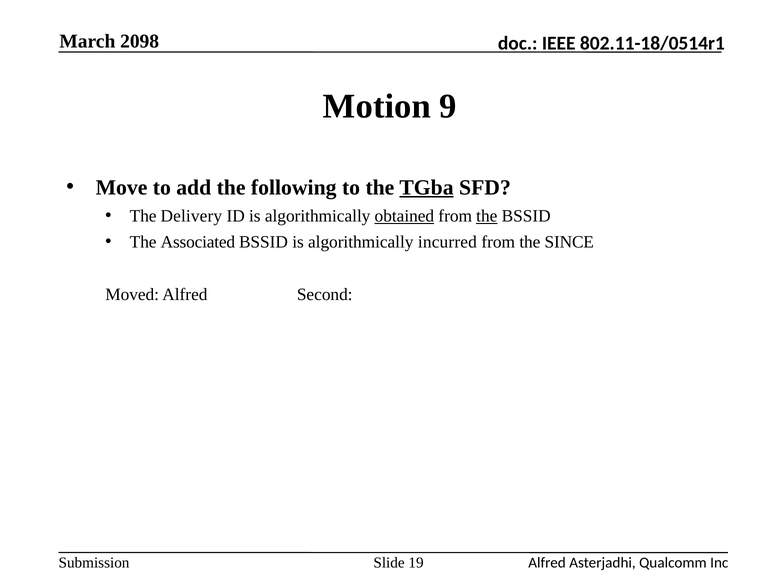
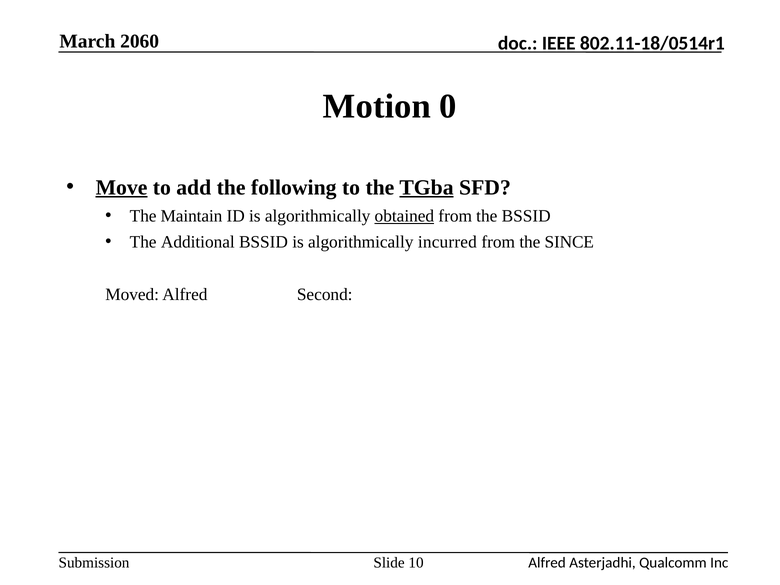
2098: 2098 -> 2060 (140, 41)
9: 9 -> 0 (448, 106)
Move underline: none -> present (122, 187)
Delivery: Delivery -> Maintain (191, 216)
the underline: present -> none (487, 216)
Associated: Associated -> Additional (198, 242)
19: 19 -> 10 (416, 563)
